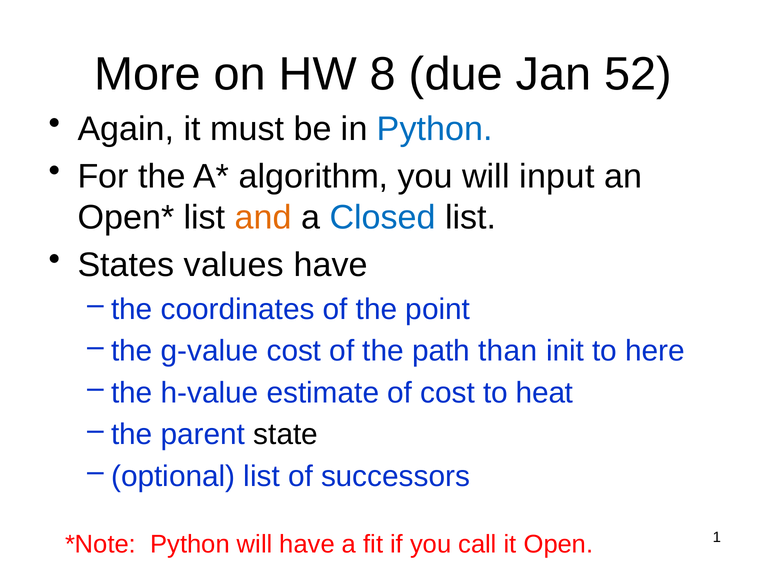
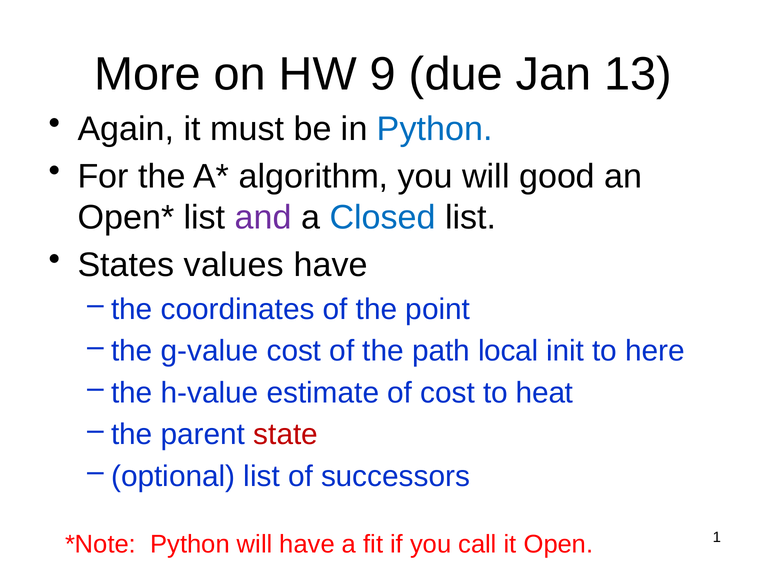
8: 8 -> 9 (383, 74)
52: 52 -> 13 (638, 74)
input: input -> good (557, 177)
and colour: orange -> purple (263, 218)
than: than -> local (508, 351)
state colour: black -> red (286, 435)
